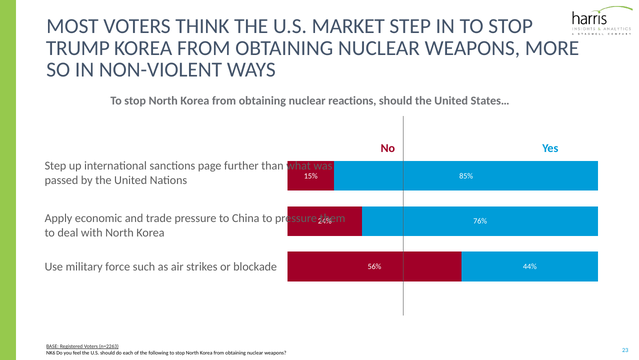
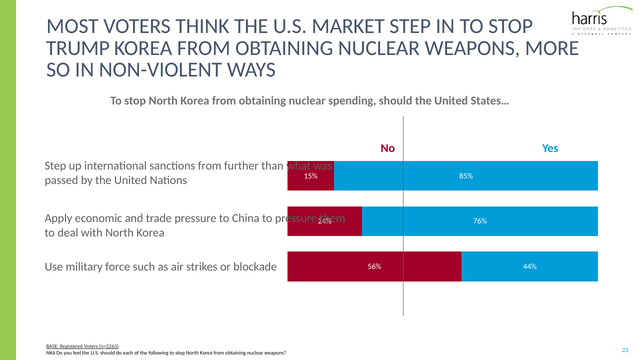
reactions: reactions -> spending (352, 101)
sanctions page: page -> from (210, 165)
